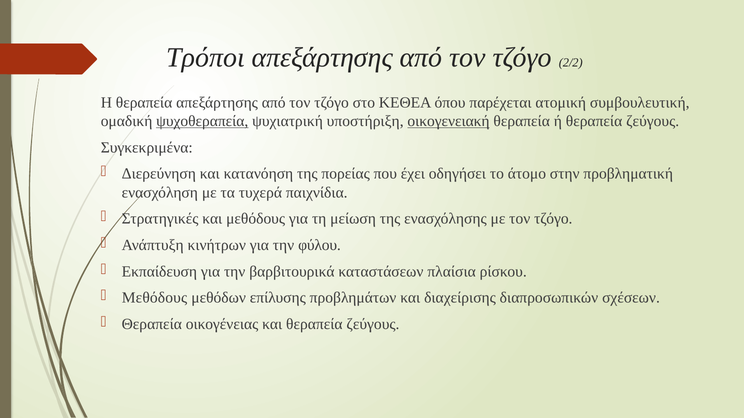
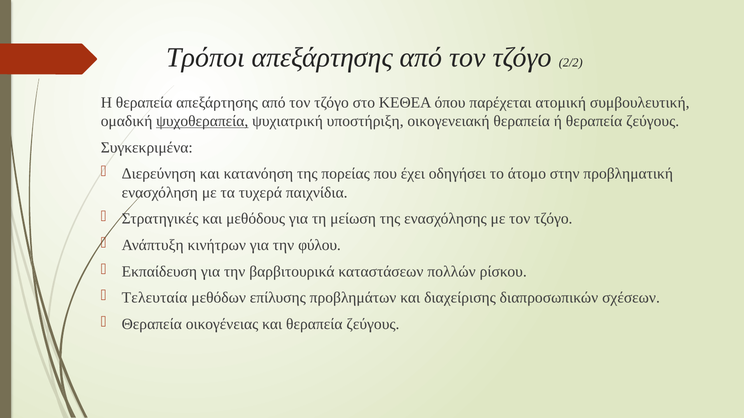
οικογενειακή underline: present -> none (449, 121)
πλαίσια: πλαίσια -> πολλών (452, 272)
Μεθόδους: Μεθόδους -> Τελευταία (154, 298)
